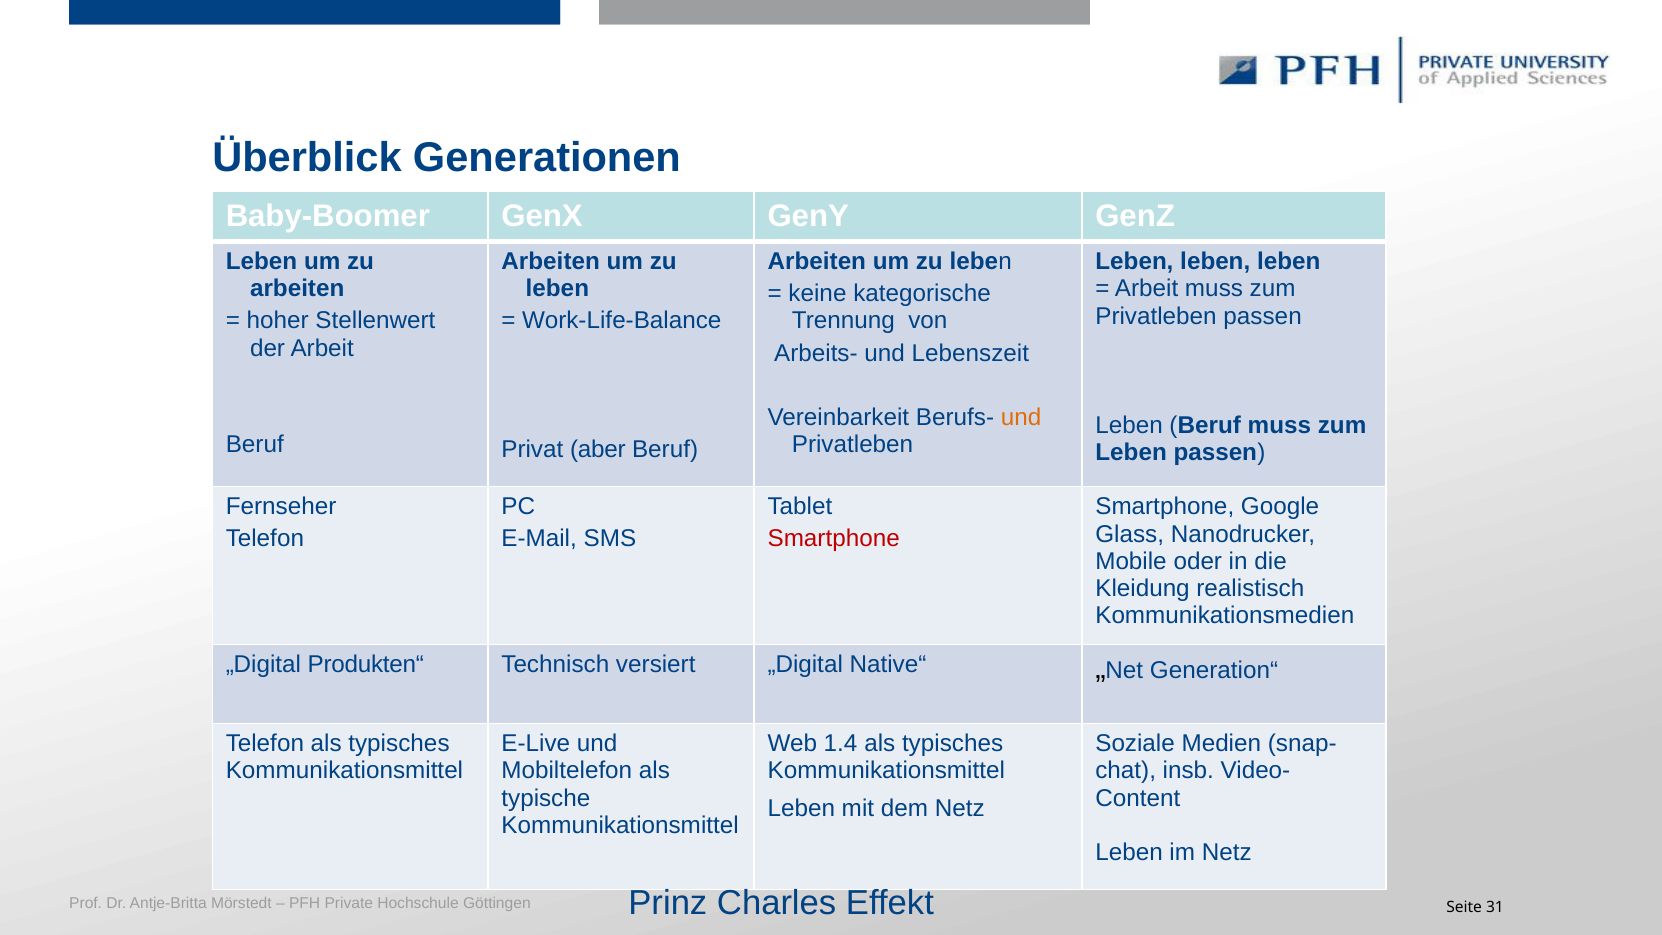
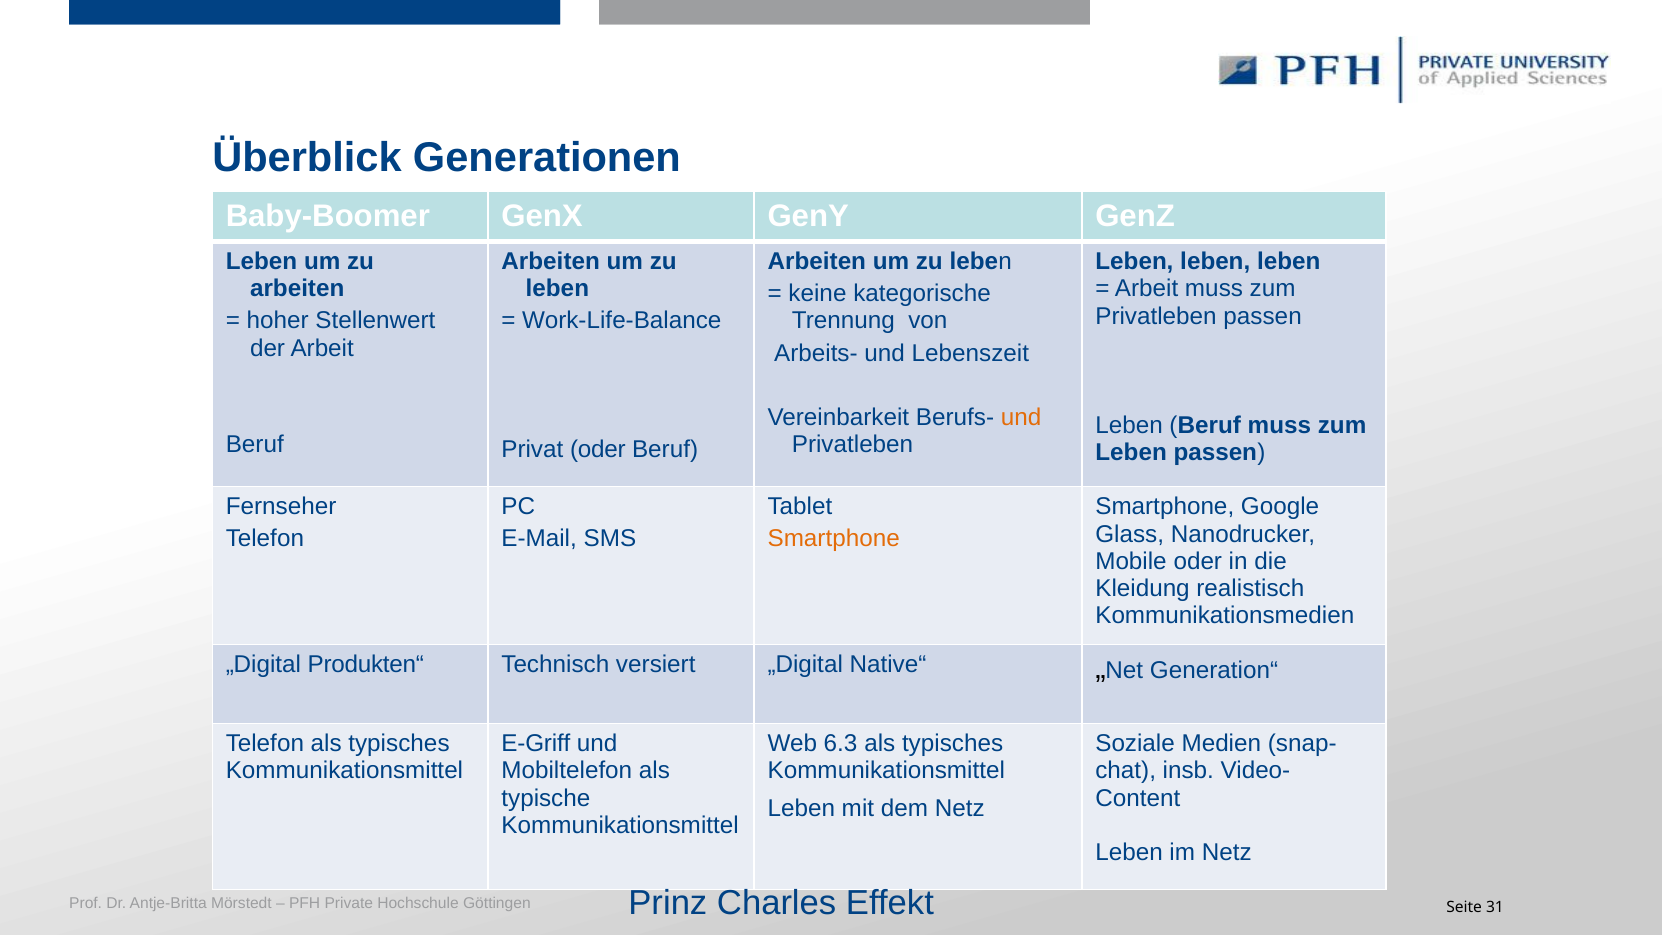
Privat aber: aber -> oder (598, 449)
Smartphone colour: red -> orange (834, 539)
E-Live: E-Live -> E-Griff (536, 744)
1.4: 1.4 -> 6.3 (841, 744)
